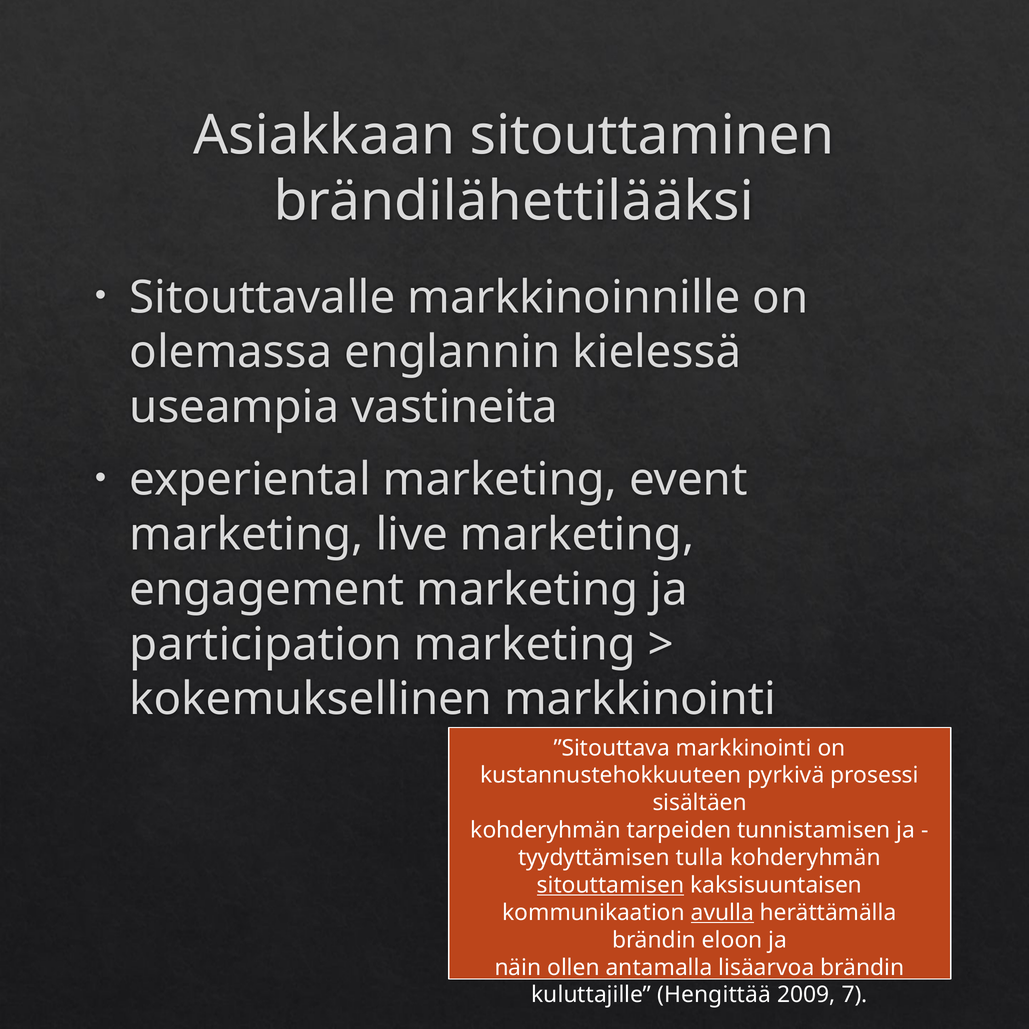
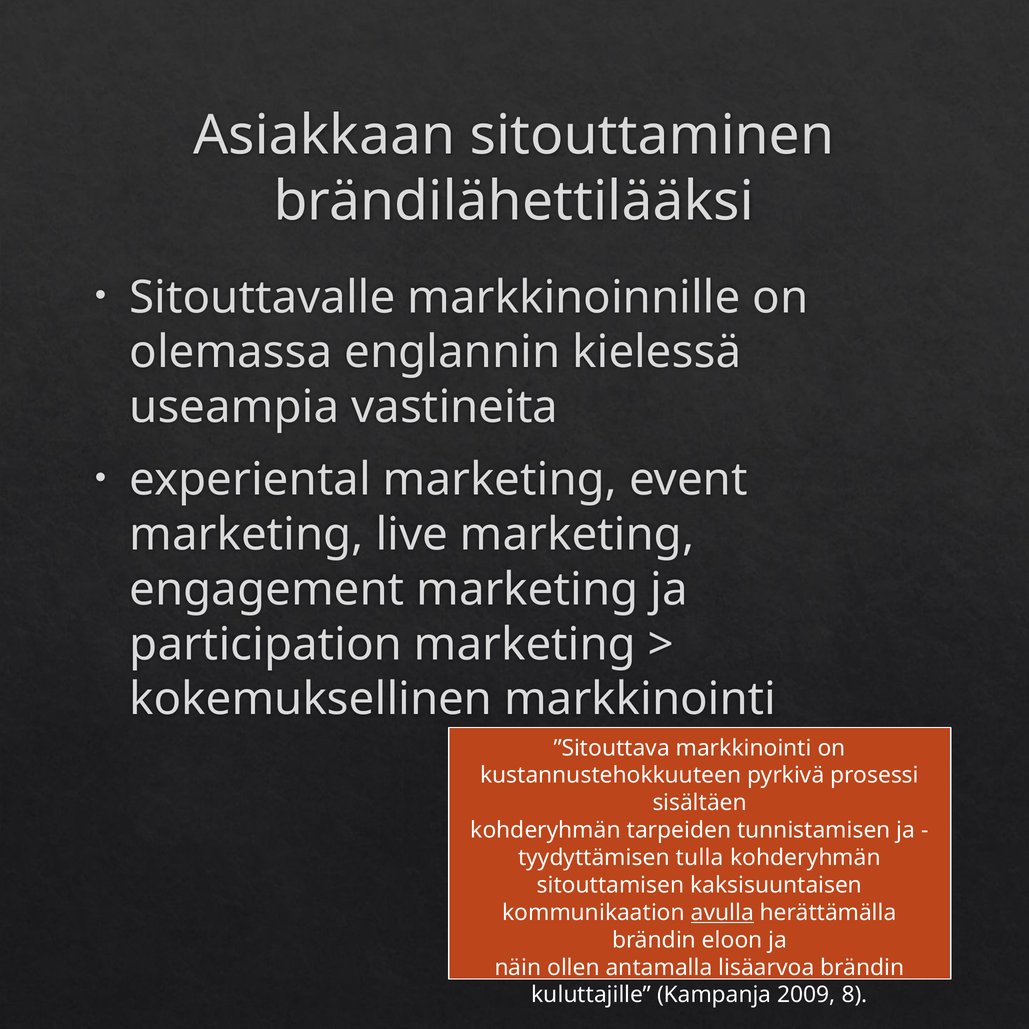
sitouttamisen underline: present -> none (611, 885)
Hengittää: Hengittää -> Kampanja (714, 995)
7: 7 -> 8 (855, 995)
